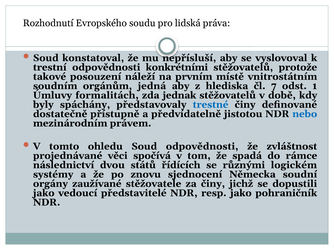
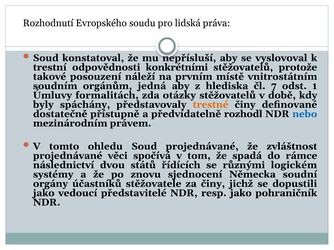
jednak: jednak -> otázky (179, 95)
trestné colour: blue -> orange (211, 105)
jistotou: jistotou -> rozhodl (243, 114)
Soud odpovědnosti: odpovědnosti -> projednávané (202, 147)
zaužívané: zaužívané -> účastníků (97, 184)
